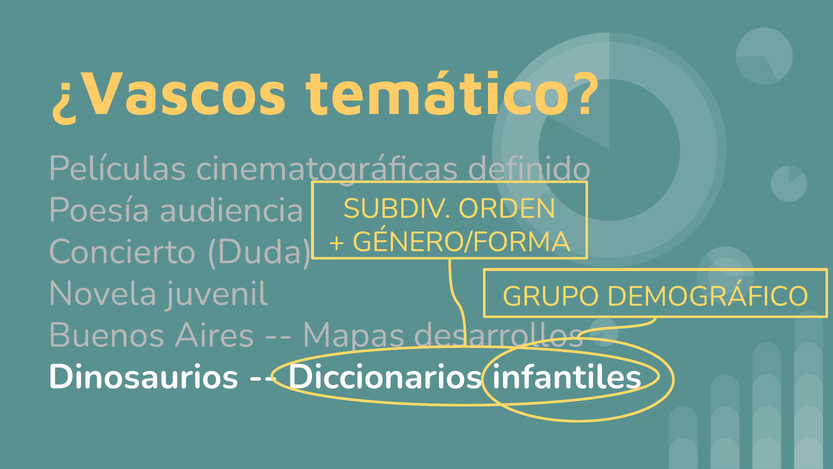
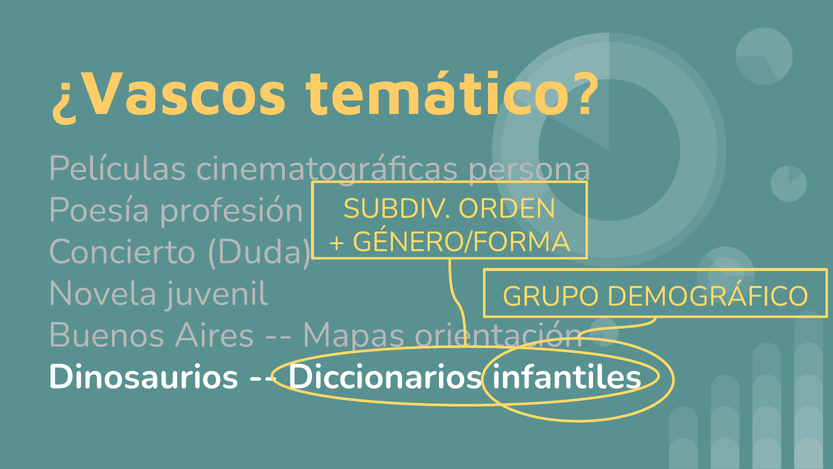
definido: definido -> persona (529, 168)
audiencia: audiencia -> profesión (231, 210)
desarrollos: desarrollos -> orientación (499, 335)
